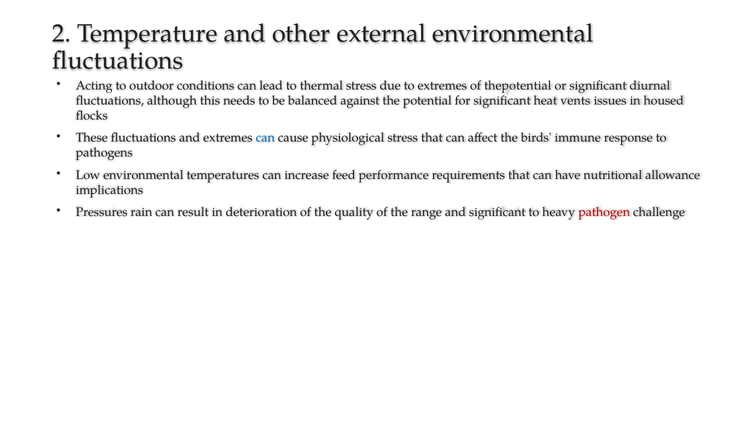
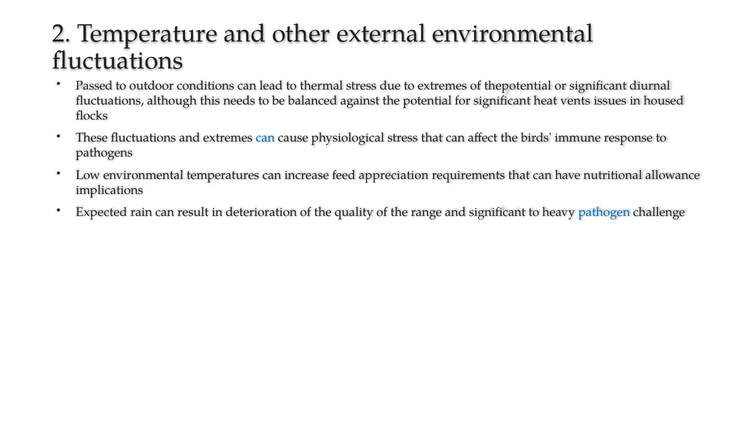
Acting: Acting -> Passed (94, 86)
performance: performance -> appreciation (394, 175)
Pressures: Pressures -> Expected (102, 212)
pathogen colour: red -> blue (604, 212)
